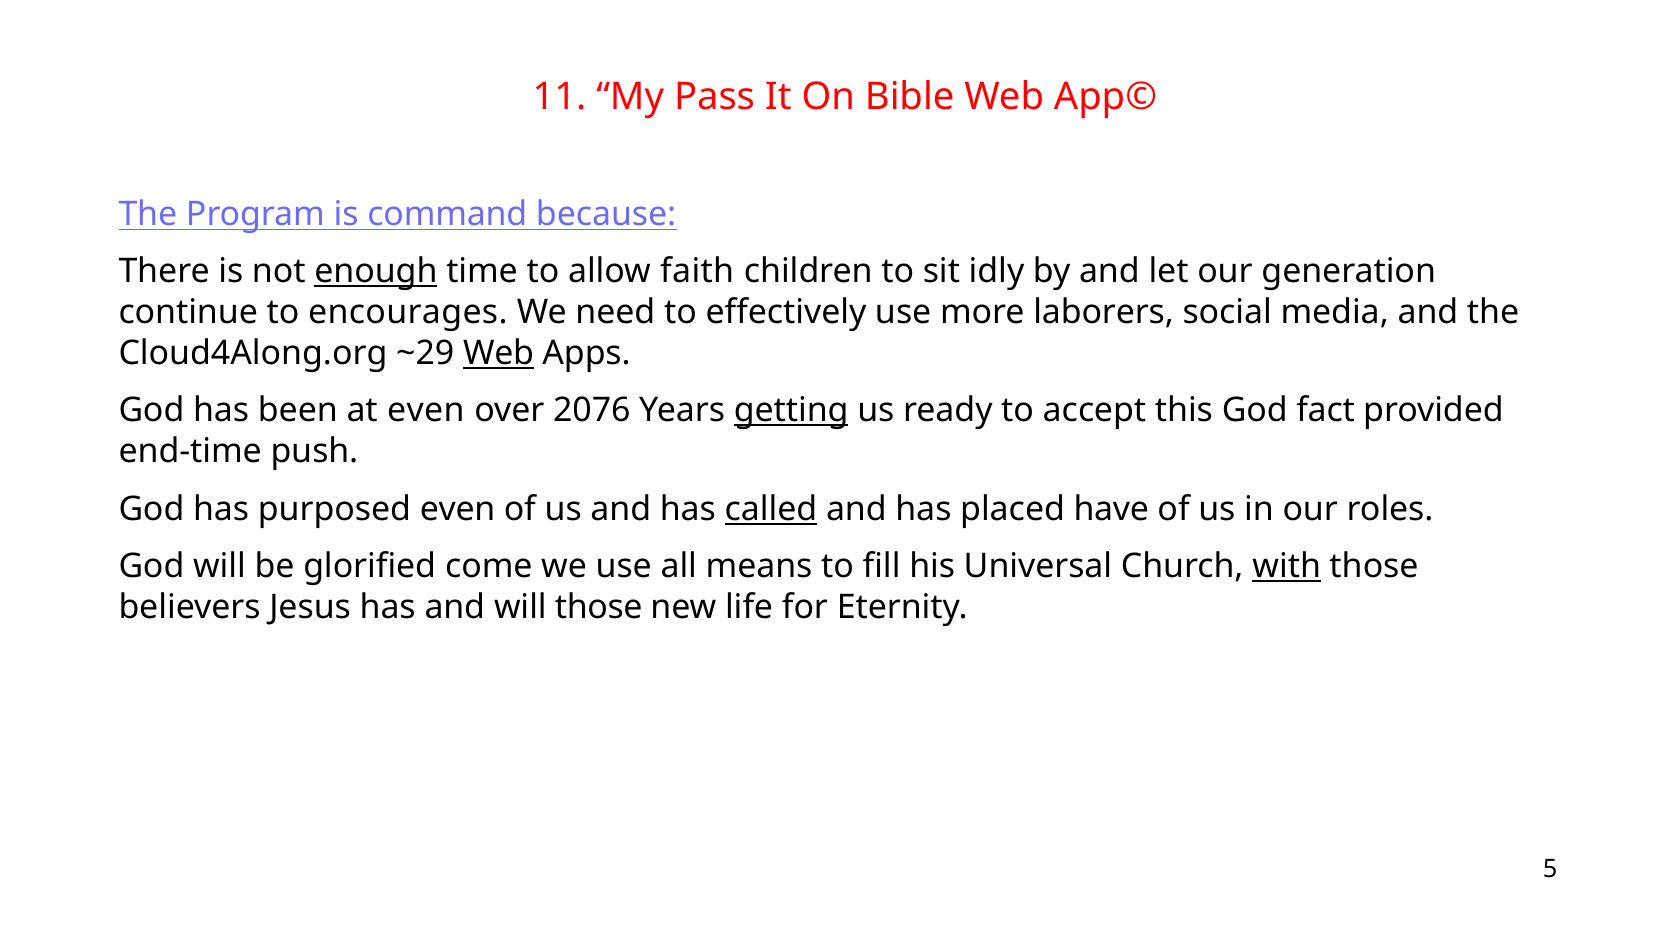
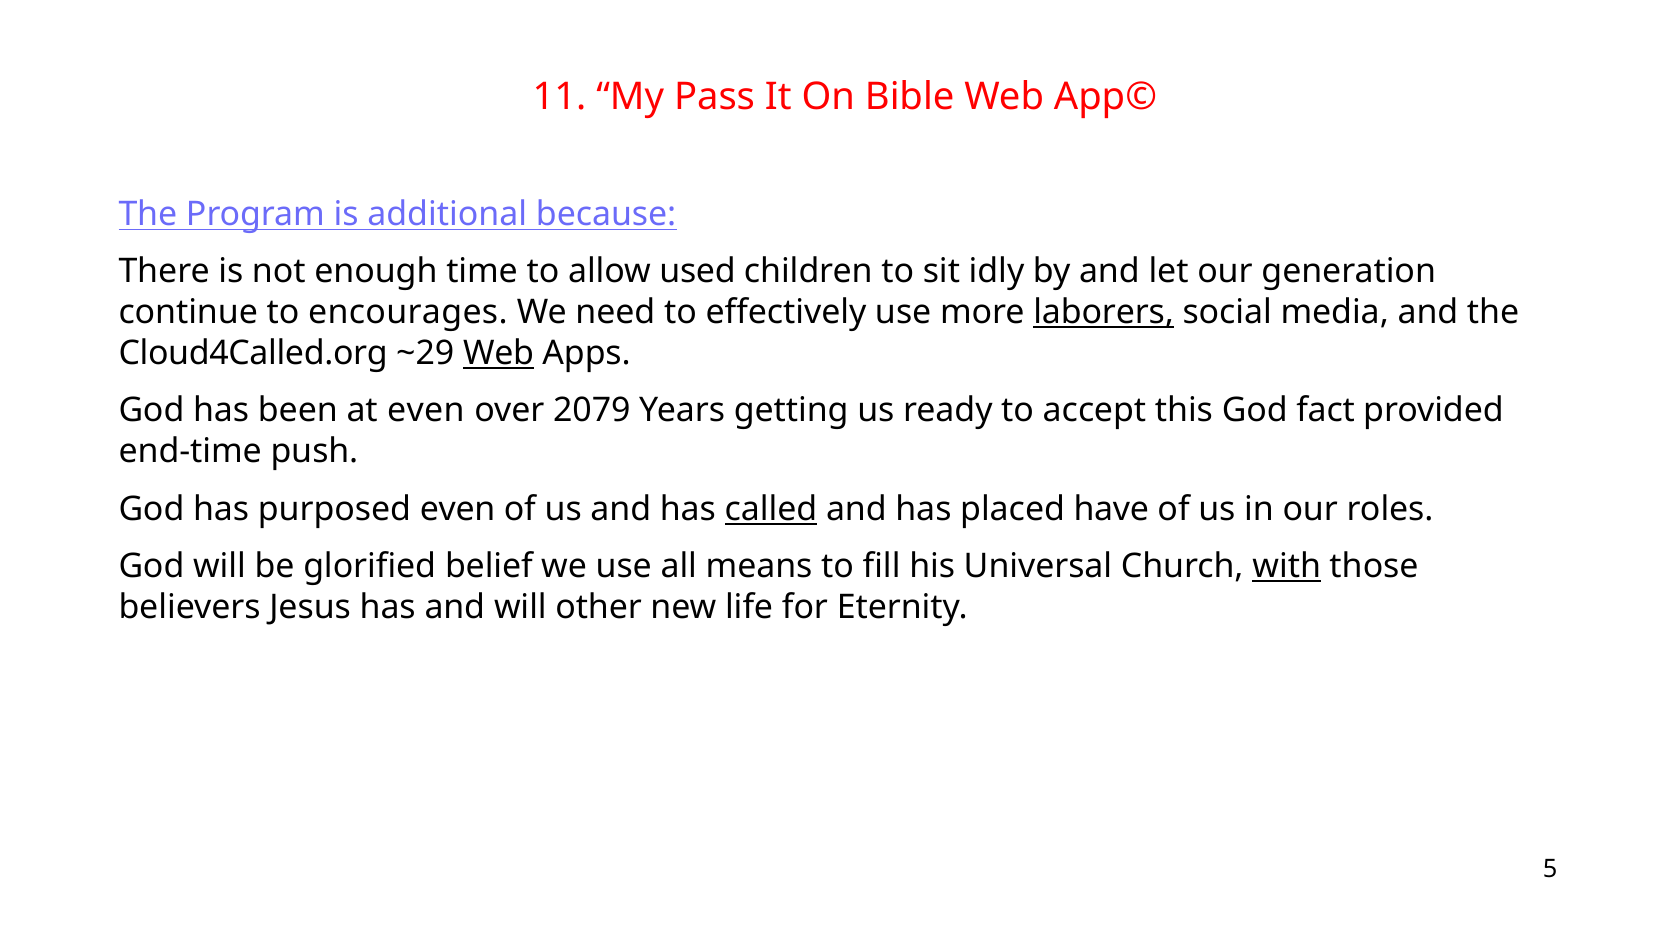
command: command -> additional (447, 214)
enough underline: present -> none (376, 272)
faith: faith -> used (698, 272)
laborers underline: none -> present (1104, 313)
Cloud4Along.org: Cloud4Along.org -> Cloud4Called.org (253, 353)
2076: 2076 -> 2079 (592, 411)
getting underline: present -> none (791, 411)
come: come -> belief (489, 567)
will those: those -> other (599, 608)
